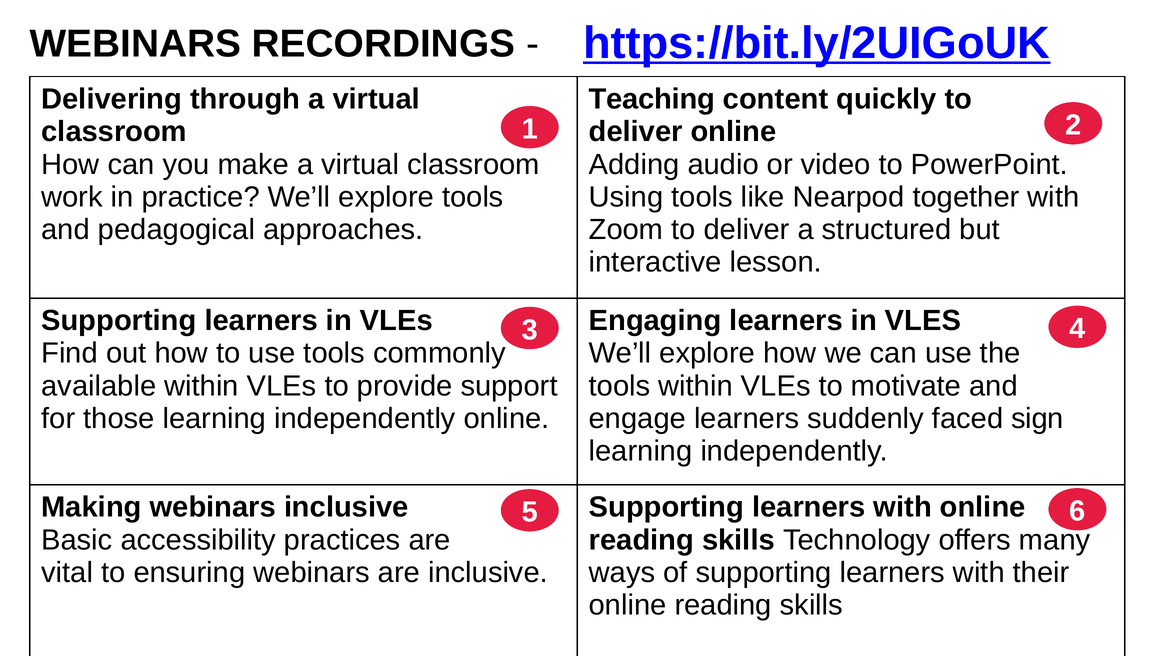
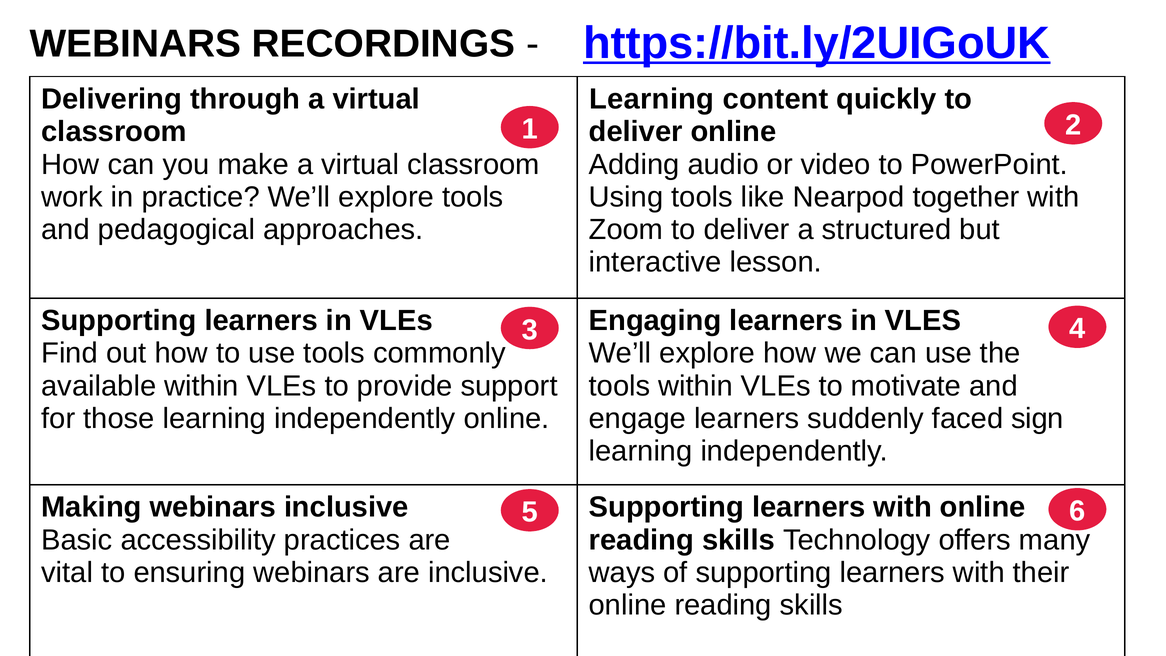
Teaching: Teaching -> Learning (652, 99)
